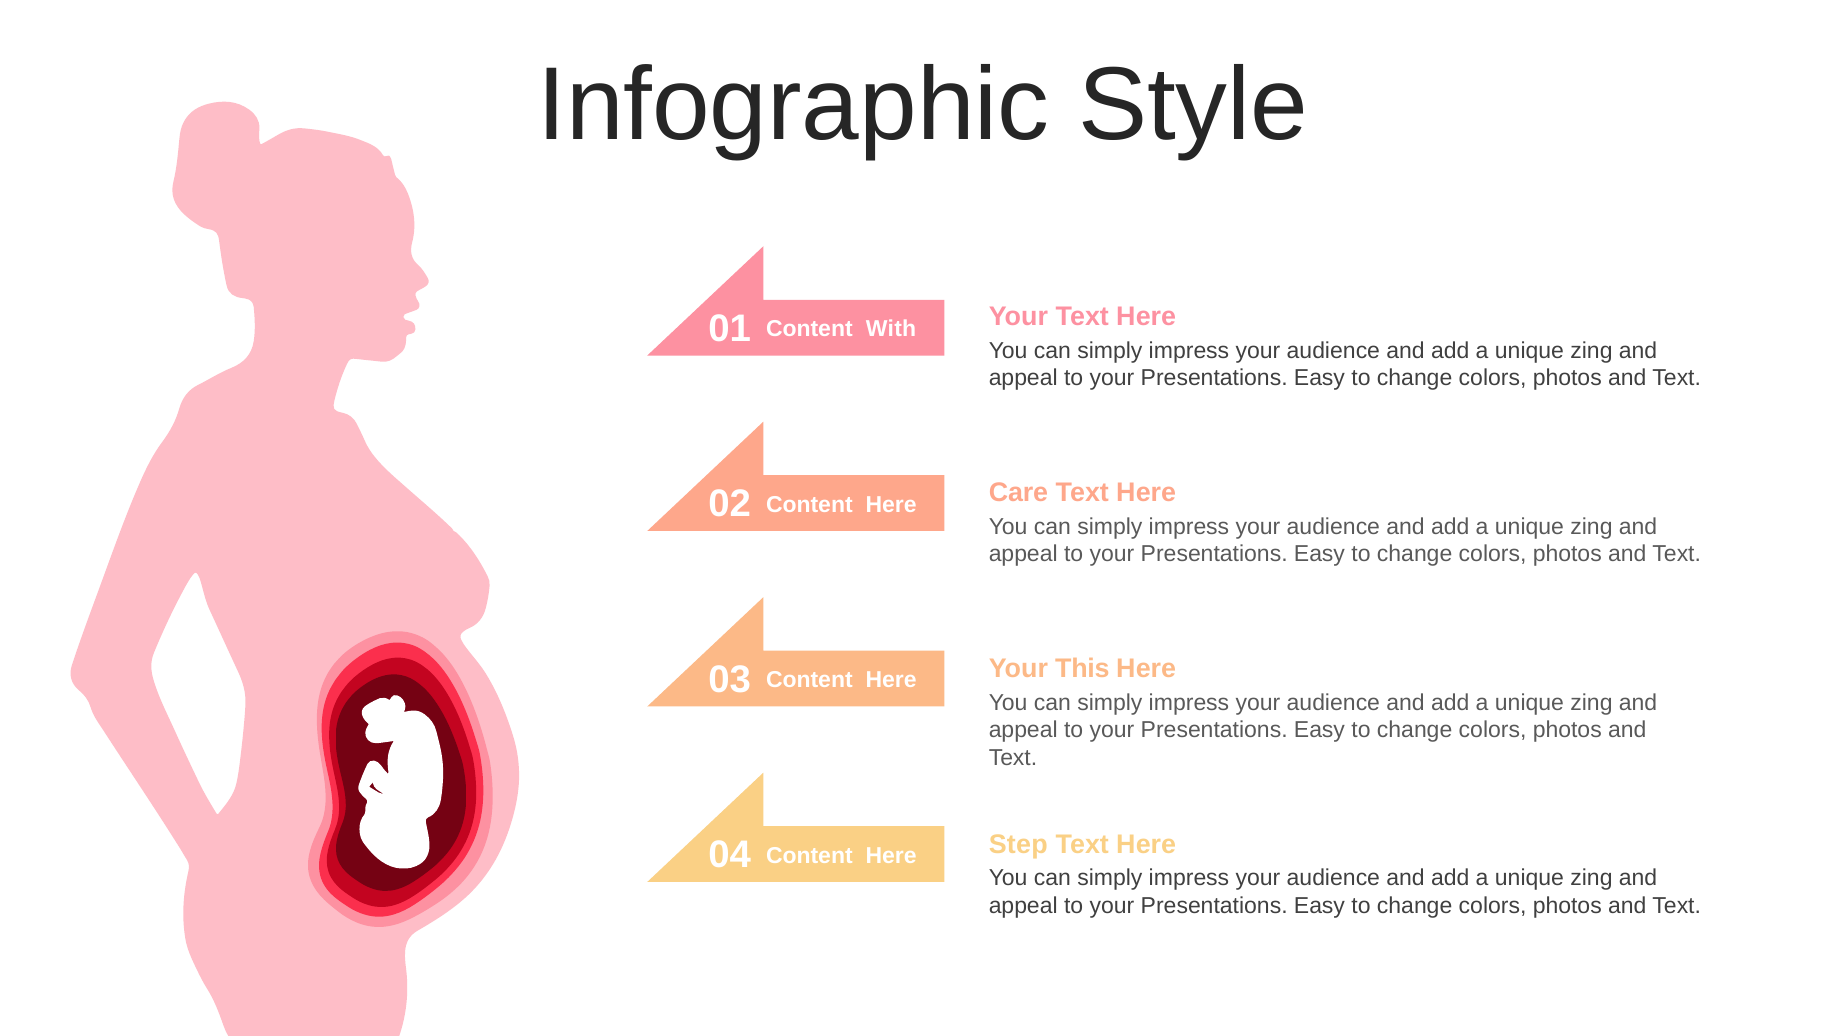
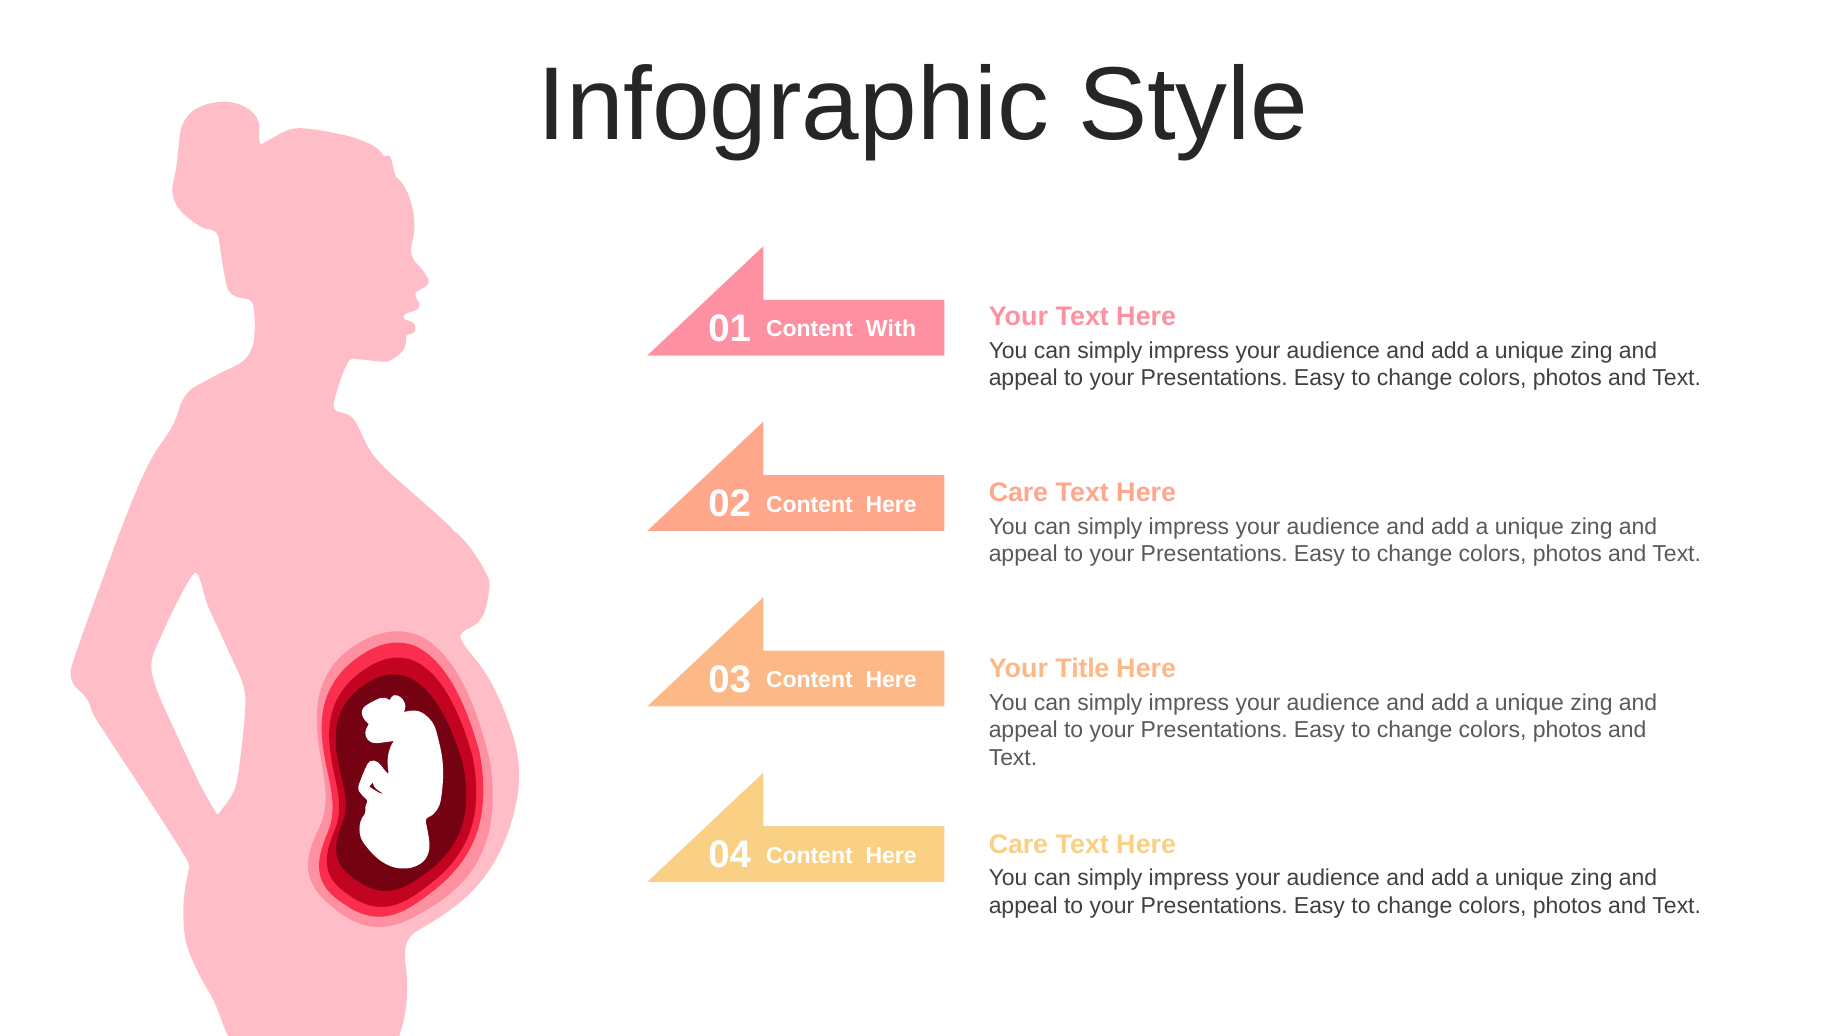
This: This -> Title (1082, 669)
Step: Step -> Care (1018, 845)
